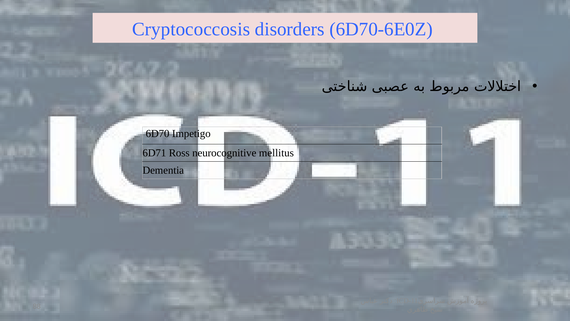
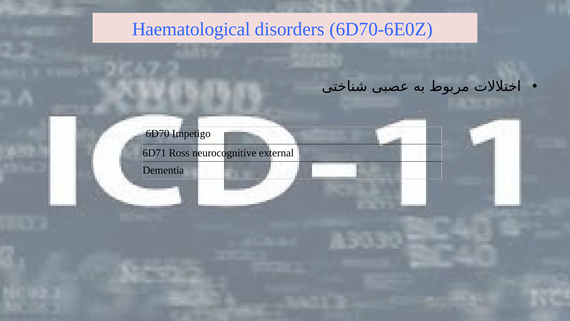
Cryptococcosis: Cryptococcosis -> Haematological (191, 29)
mellitus: mellitus -> external (276, 153)
